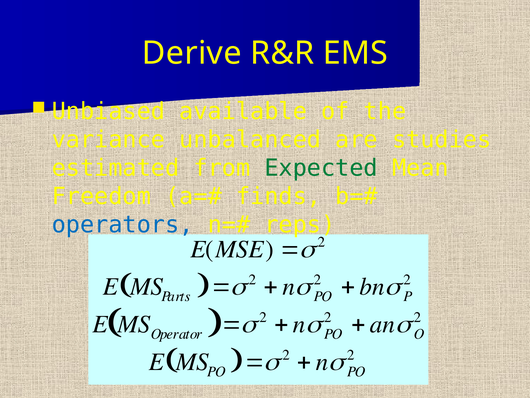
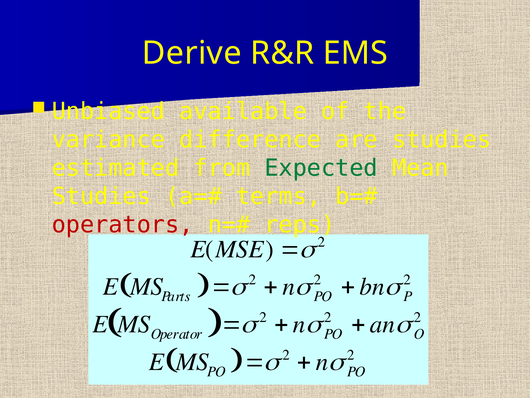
unbalanced: unbalanced -> difference (250, 139)
Freedom: Freedom -> Studies (101, 196)
finds: finds -> terms (279, 196)
operators colour: blue -> red (123, 224)
